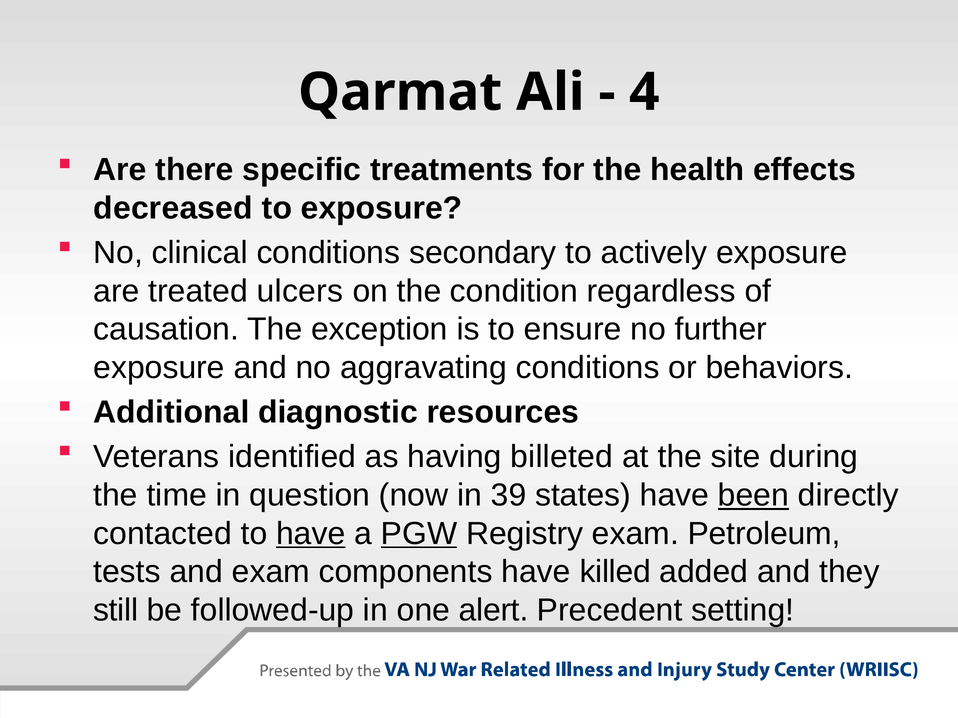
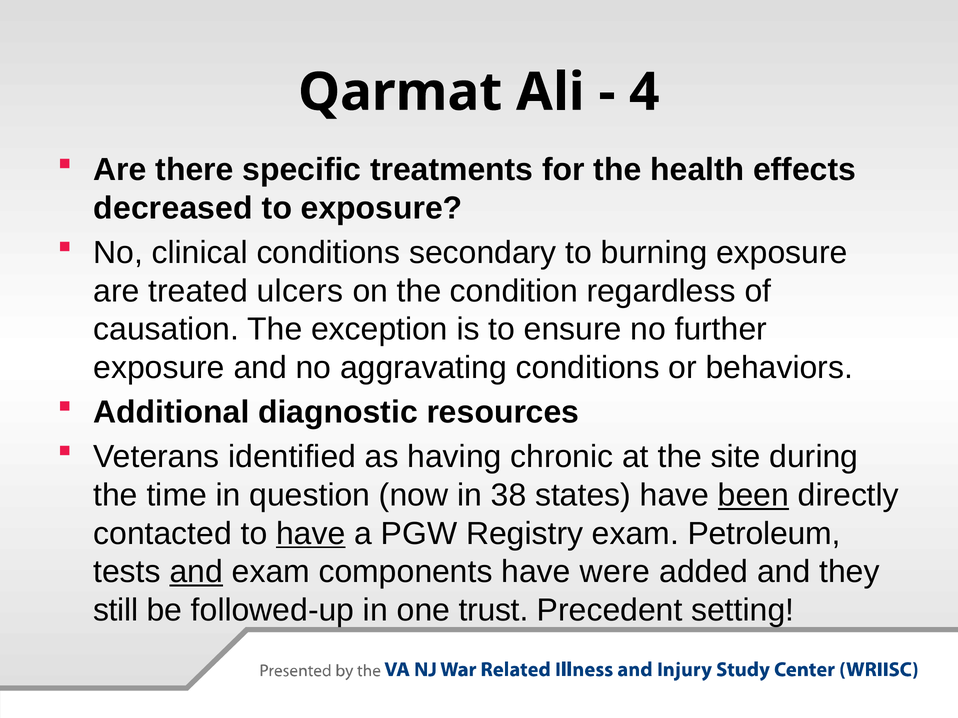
actively: actively -> burning (654, 253)
billeted: billeted -> chronic (562, 457)
39: 39 -> 38 (509, 496)
PGW underline: present -> none (419, 534)
and underline: none -> present (196, 572)
killed: killed -> were (615, 572)
alert: alert -> trust (494, 611)
